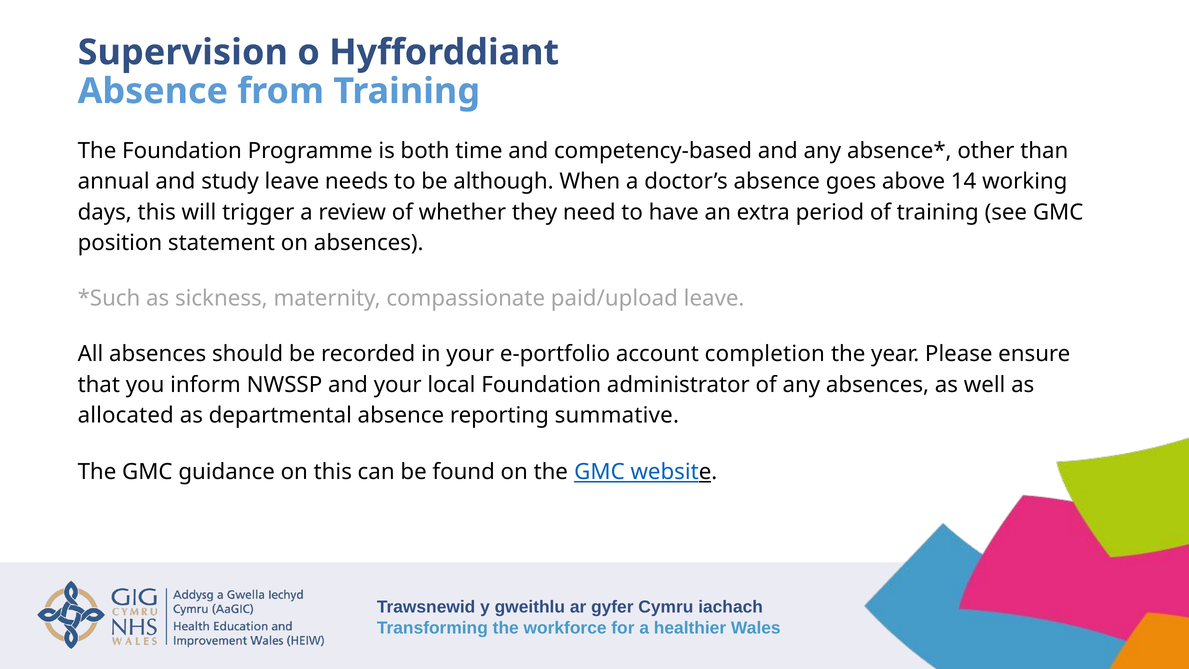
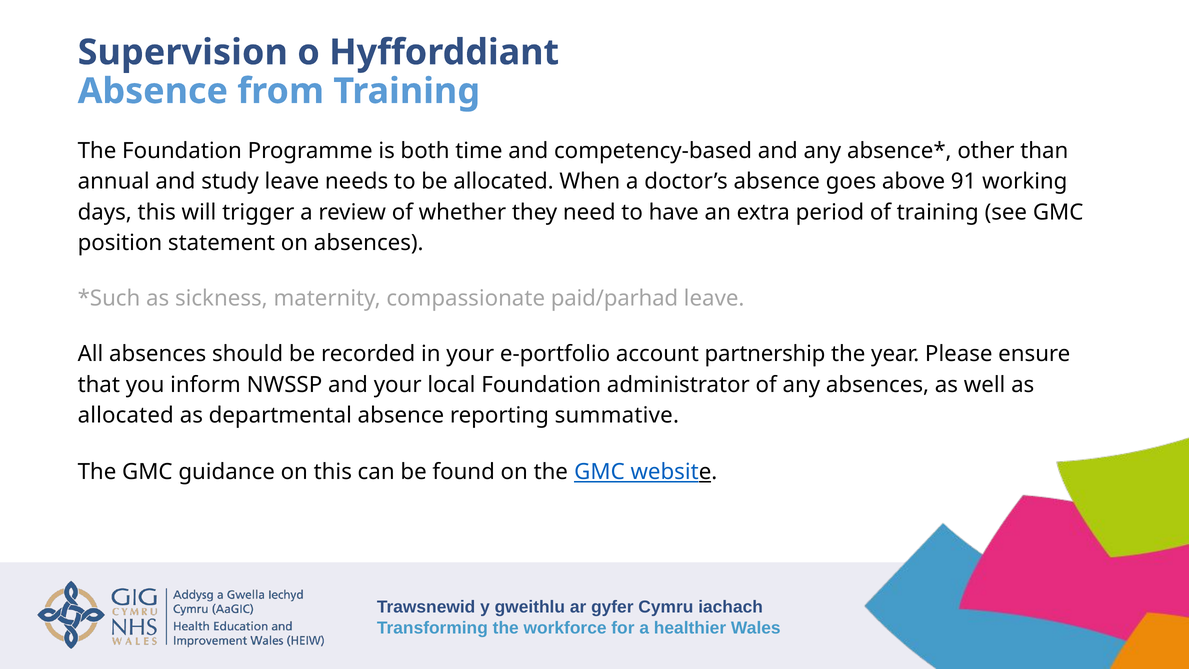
be although: although -> allocated (504, 181)
14: 14 -> 91 (964, 181)
paid/upload: paid/upload -> paid/parhad (614, 298)
completion: completion -> partnership (765, 354)
